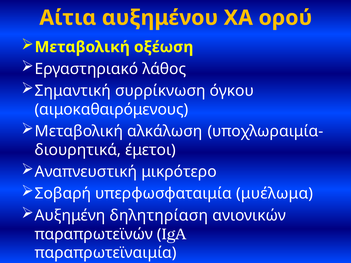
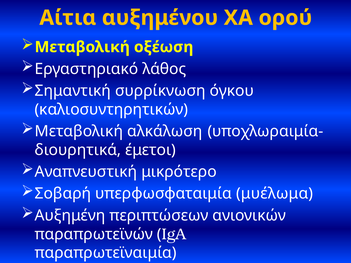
αιμοκαθαιρόμενους: αιμοκαθαιρόμενους -> καλιοσυντηρητικών (111, 110)
δηλητηρίαση: δηλητηρίαση -> περιπτώσεων (159, 216)
